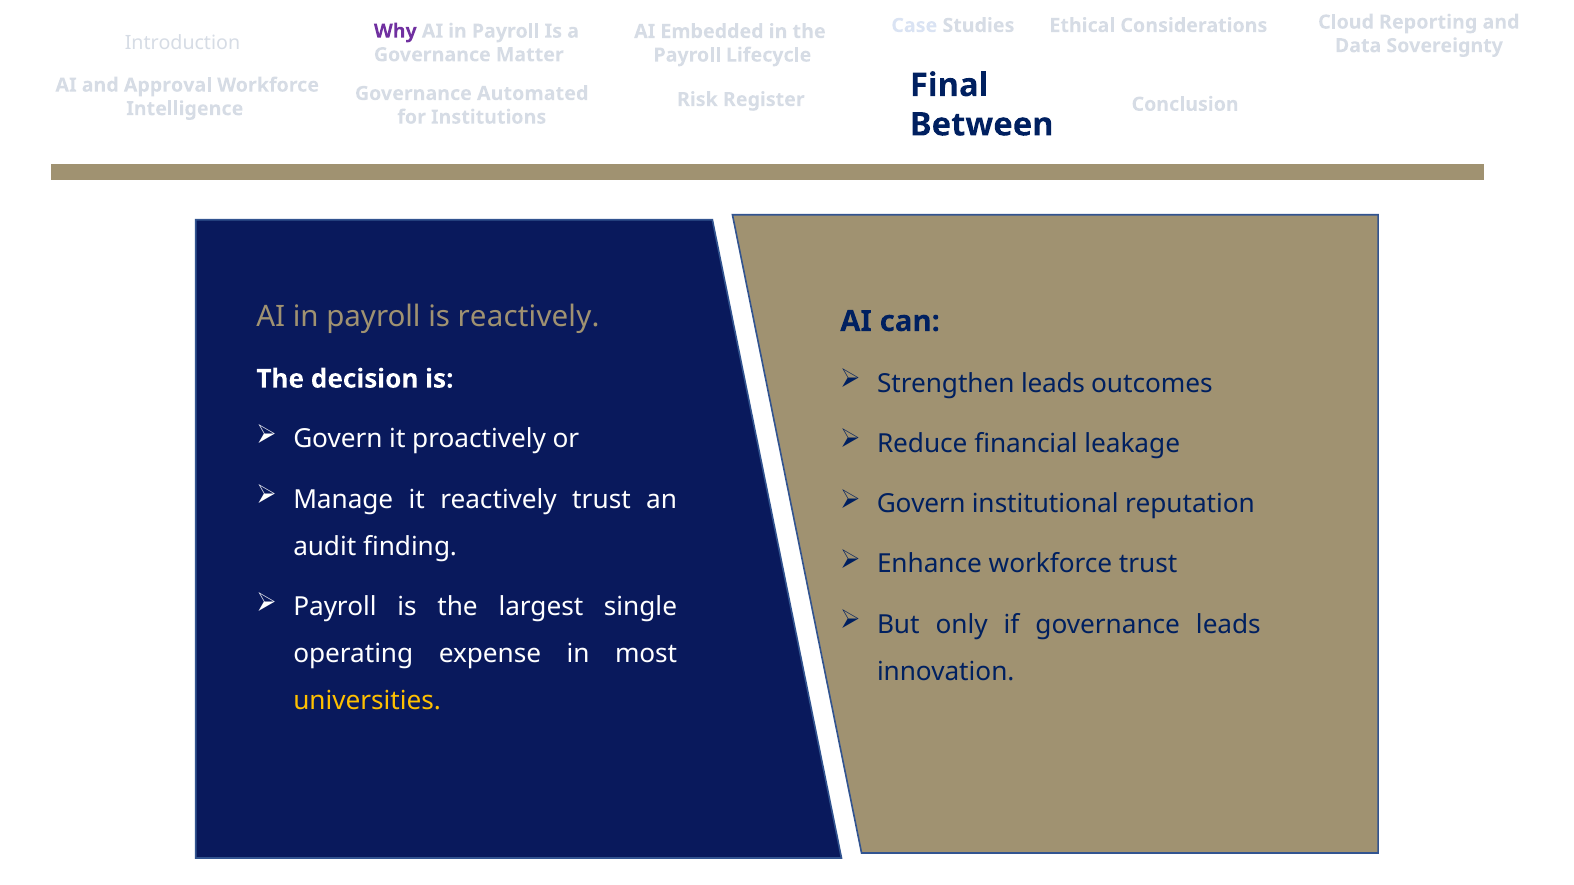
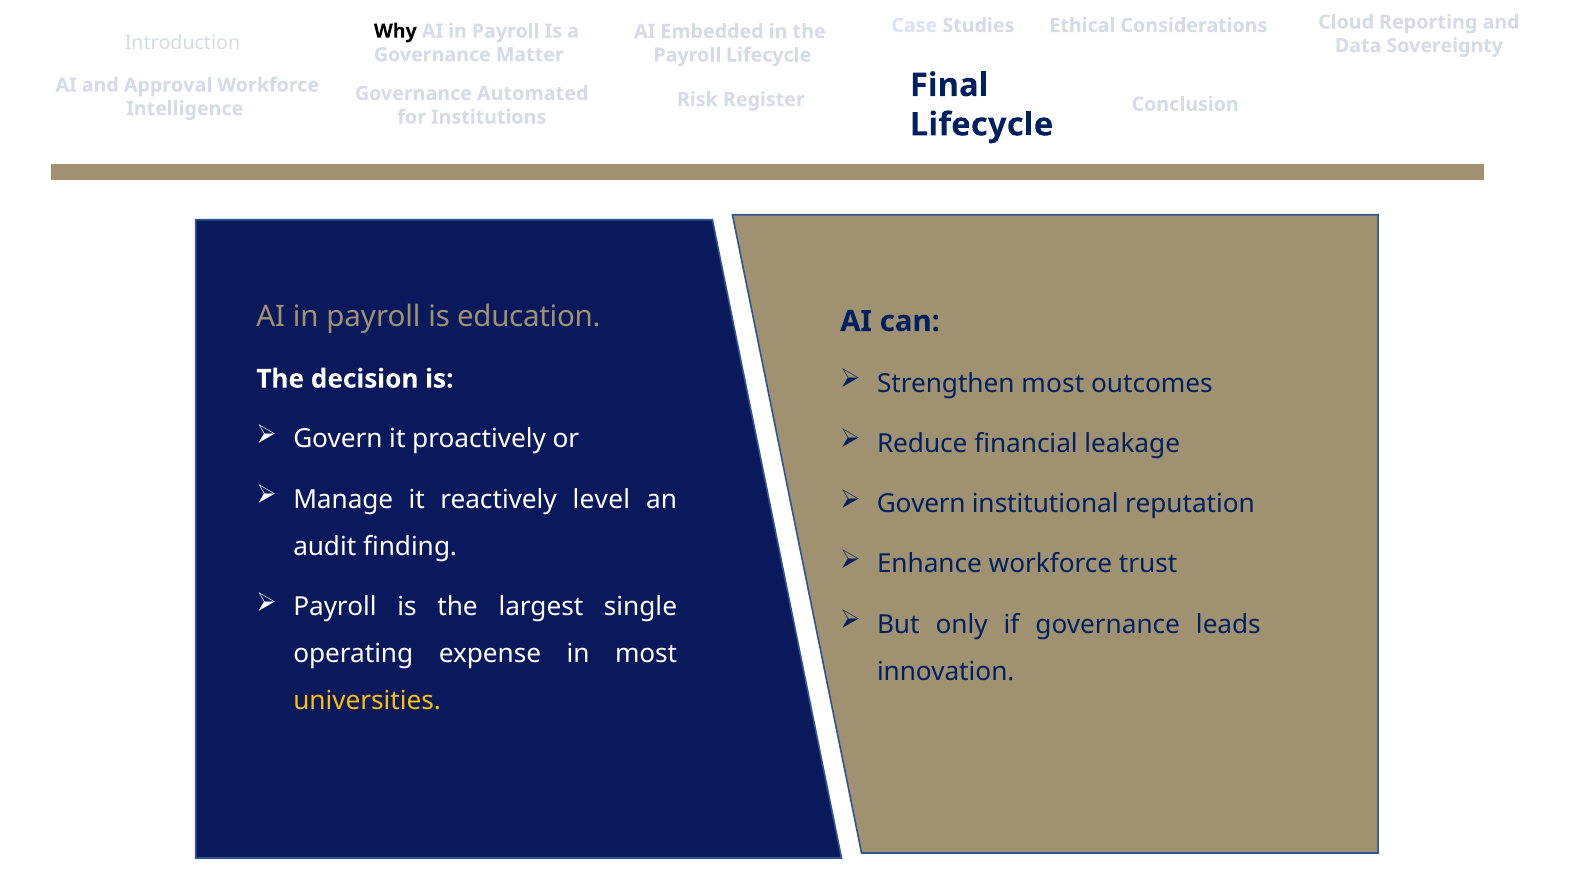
Why colour: purple -> black (395, 31)
Between: Between -> Lifecycle (982, 125)
is reactively: reactively -> education (529, 317)
Strengthen leads: leads -> most (1053, 384)
reactively trust: trust -> level (601, 500)
